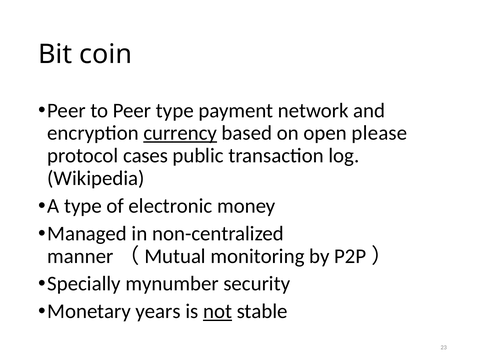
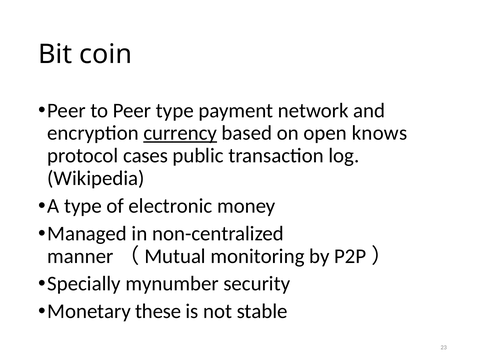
please: please -> knows (379, 133)
years: years -> these (158, 311)
not underline: present -> none (218, 311)
